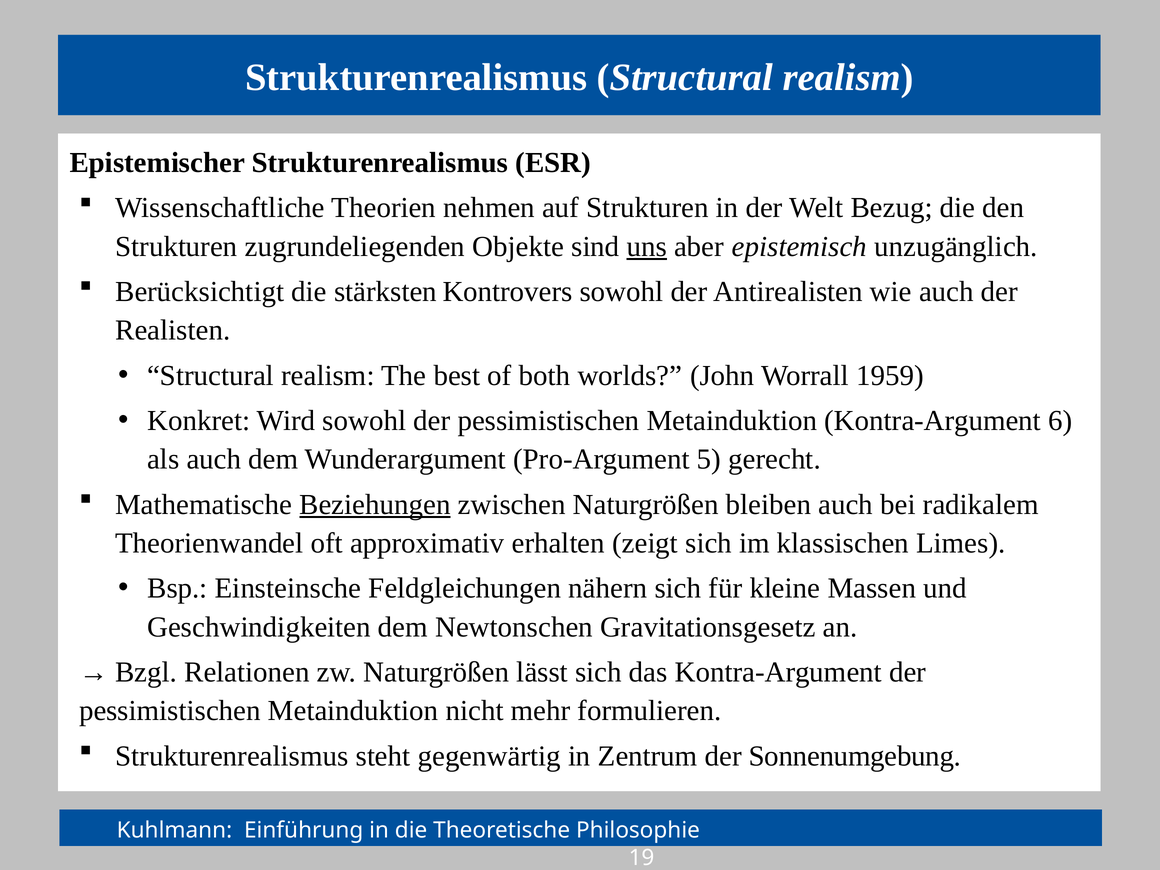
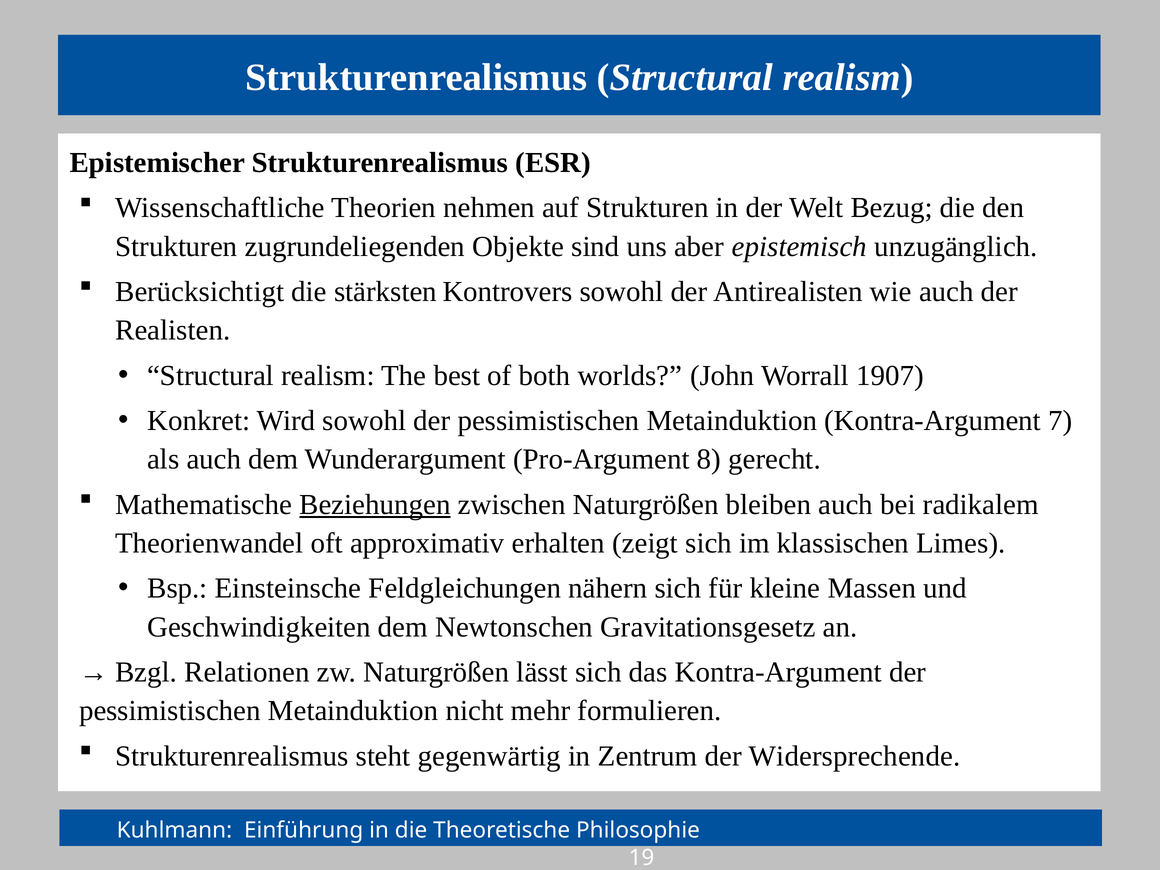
uns underline: present -> none (647, 246)
1959: 1959 -> 1907 (890, 376)
6: 6 -> 7 (1060, 421)
5: 5 -> 8 (709, 459)
Sonnenumgebung: Sonnenumgebung -> Widersprechende (855, 756)
